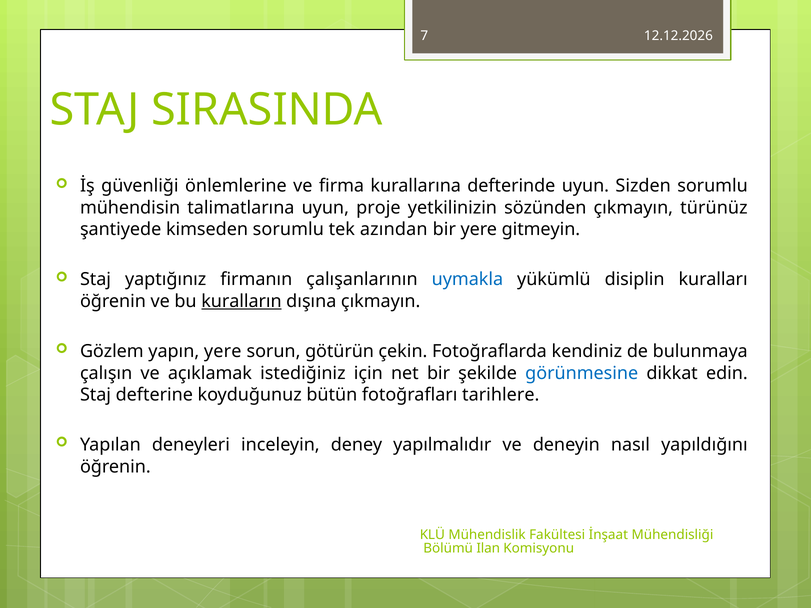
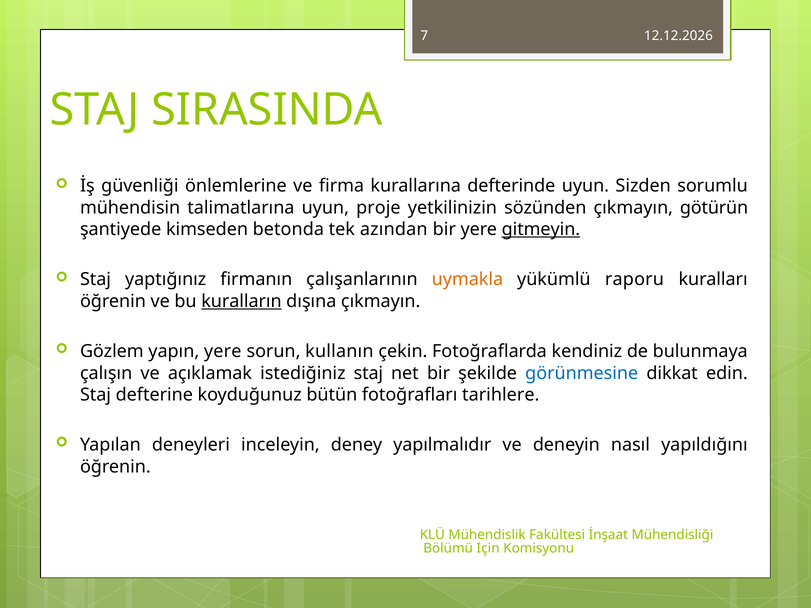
türünüz: türünüz -> götürün (714, 208)
kimseden sorumlu: sorumlu -> betonda (288, 229)
gitmeyin underline: none -> present (541, 229)
uymakla colour: blue -> orange (467, 280)
disiplin: disiplin -> raporu (634, 280)
götürün: götürün -> kullanın (339, 352)
istediğiniz için: için -> staj (368, 373)
Ilan: Ilan -> Için (488, 549)
